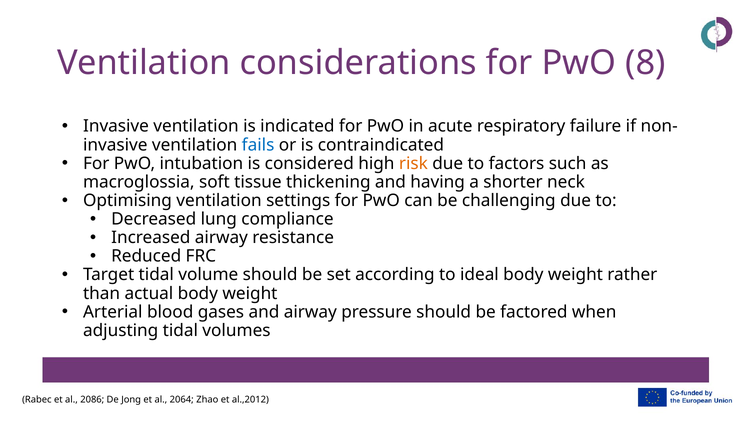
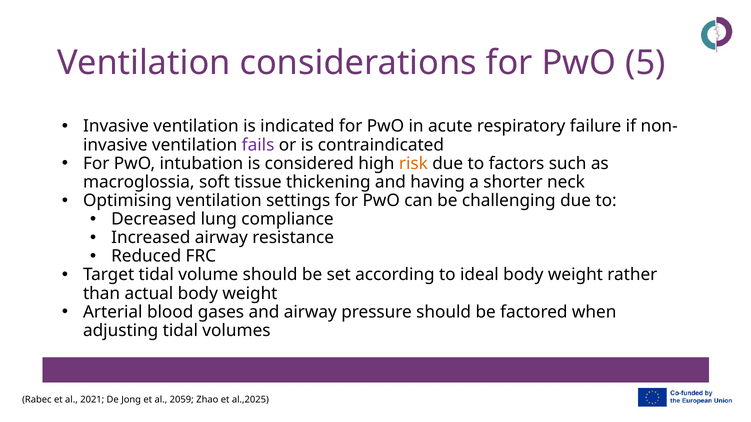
8: 8 -> 5 (645, 63)
fails colour: blue -> purple (258, 145)
2086: 2086 -> 2021 (92, 400)
2064: 2064 -> 2059 (182, 400)
al.,2012: al.,2012 -> al.,2025 (250, 400)
